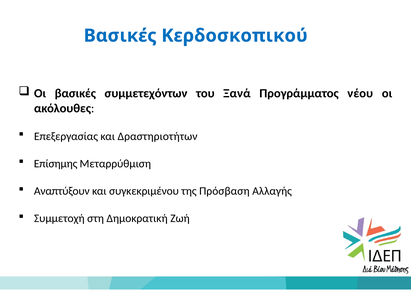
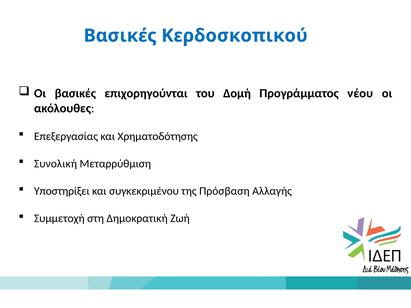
συμμετεχόντων: συμμετεχόντων -> επιχορηγούνται (146, 93)
Ξανά: Ξανά -> Δομή (237, 93)
Δραστηριοτήτων: Δραστηριοτήτων -> Χρηματοδότησης (158, 136)
Επίσημης: Επίσημης -> Συνολική (56, 164)
Αναπτύξουν: Αναπτύξουν -> Υποστηρίξει (62, 191)
